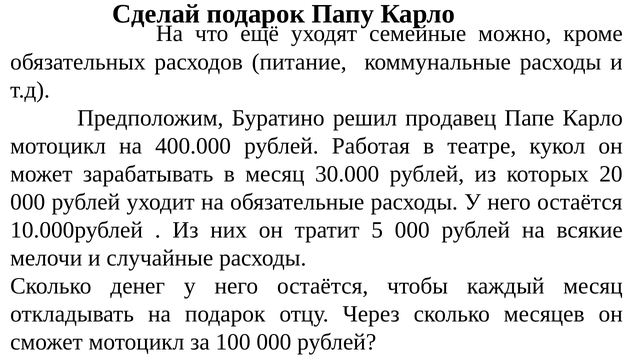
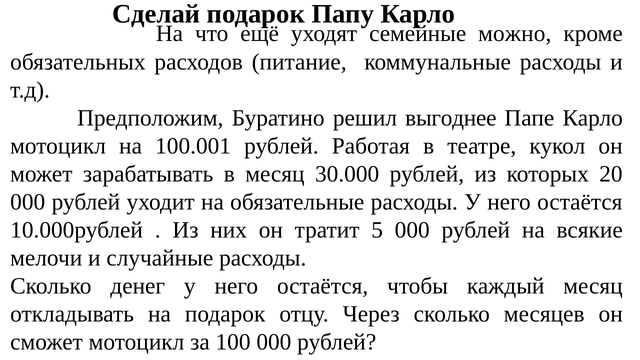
продавец: продавец -> выгоднее (451, 118)
400.000: 400.000 -> 100.001 (193, 146)
